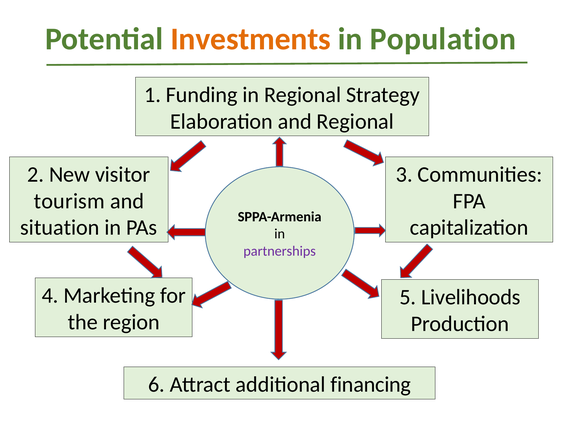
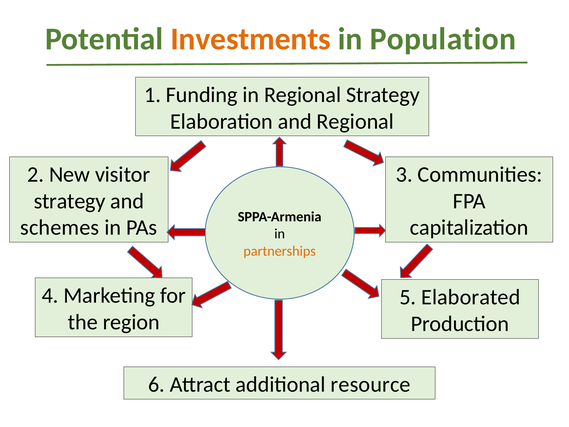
tourism: tourism -> strategy (70, 201)
situation: situation -> schemes (60, 228)
partnerships colour: purple -> orange (280, 251)
Livelihoods: Livelihoods -> Elaborated (471, 297)
financing: financing -> resource (371, 384)
